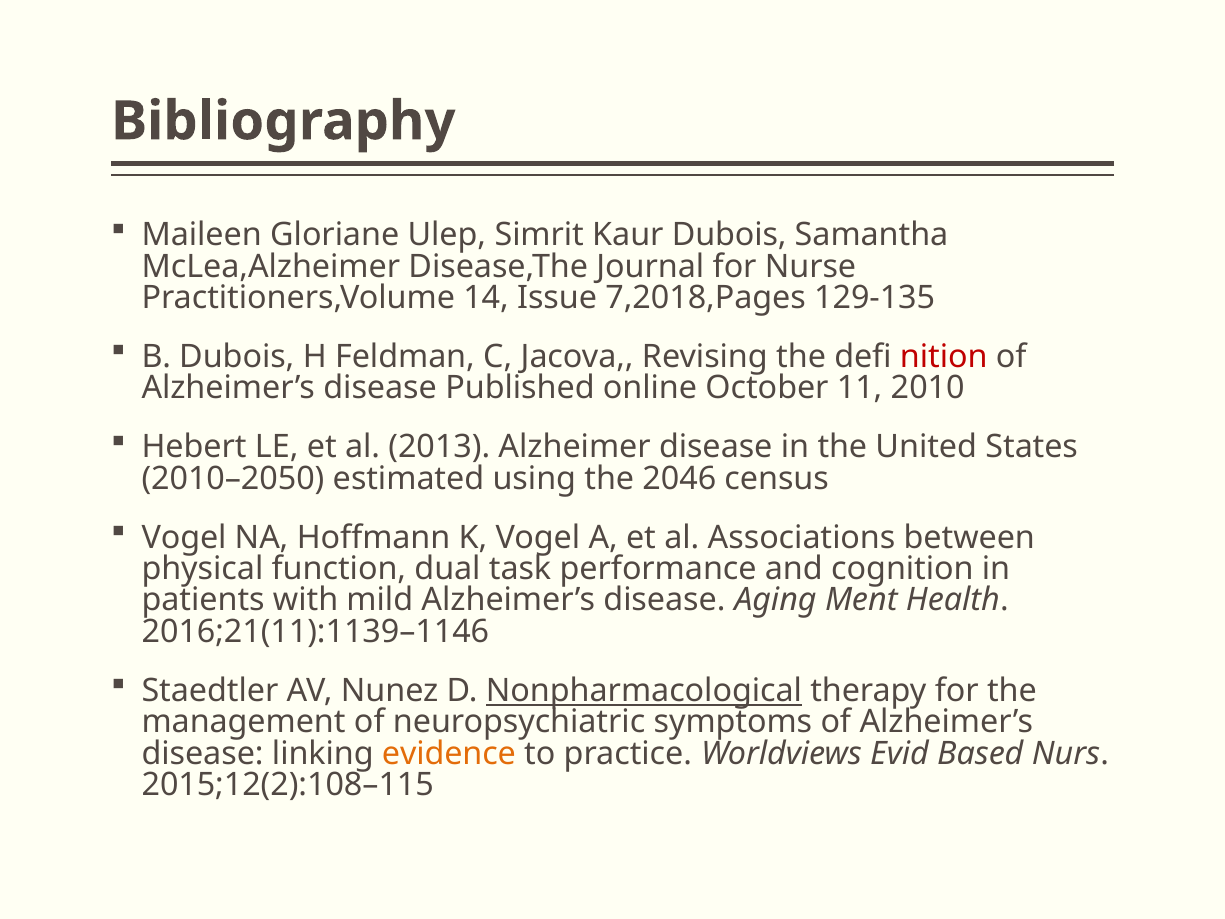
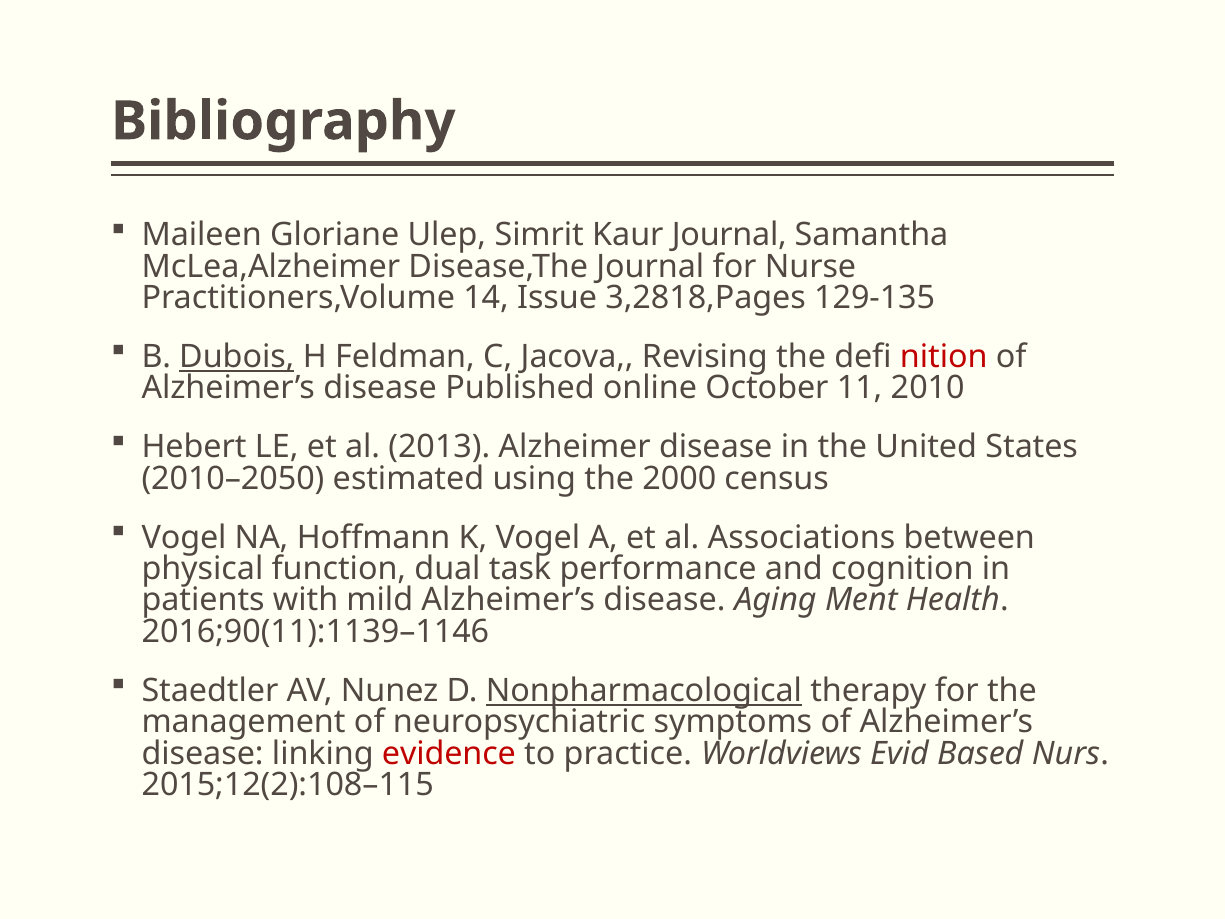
Kaur Dubois: Dubois -> Journal (729, 235)
7,2018,Pages: 7,2018,Pages -> 3,2818,Pages (706, 298)
Dubois underline: none -> present (237, 357)
2046: 2046 -> 2000 (679, 478)
2016;21(11):1139–1146: 2016;21(11):1139–1146 -> 2016;90(11):1139–1146 (315, 632)
evidence colour: orange -> red (449, 753)
